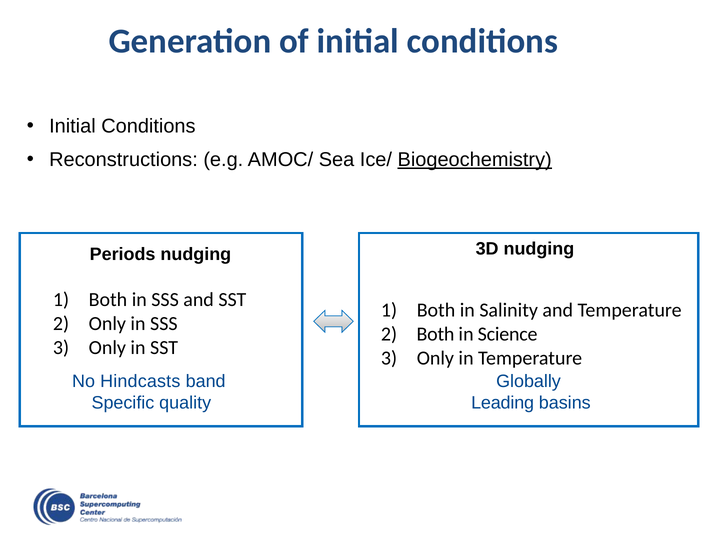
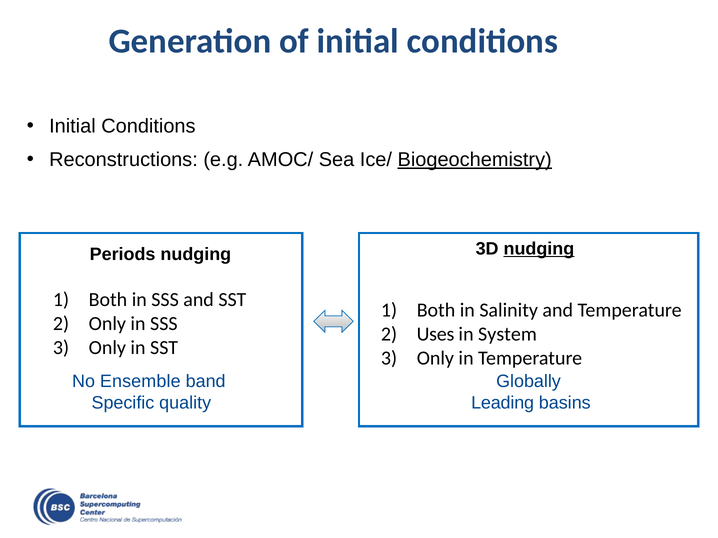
nudging underline: none -> present (539, 249)
Both: Both -> Uses (435, 335)
Science: Science -> System (507, 335)
Hindcasts: Hindcasts -> Ensemble (140, 382)
